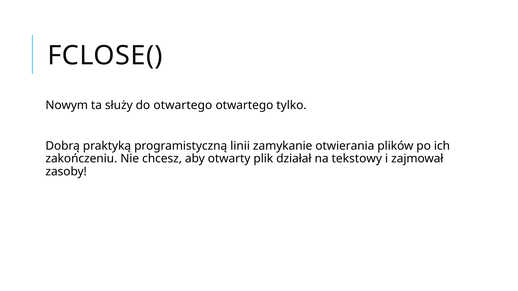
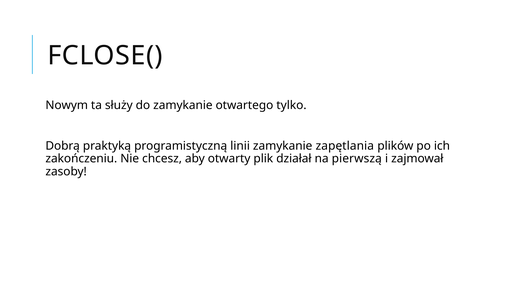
do otwartego: otwartego -> zamykanie (183, 105)
otwierania: otwierania -> zapętlania (345, 146)
tekstowy: tekstowy -> pierwszą (357, 159)
